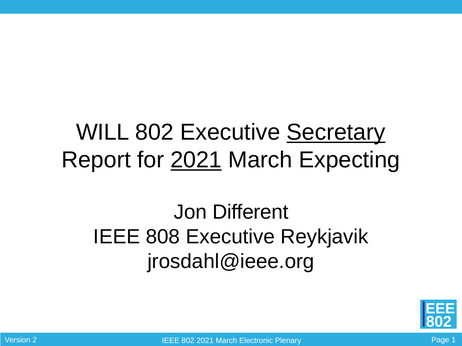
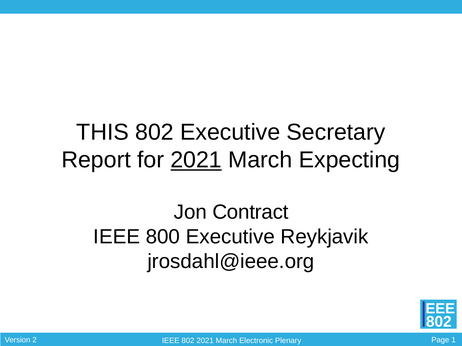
WILL: WILL -> THIS (103, 133)
Secretary underline: present -> none (336, 133)
Different: Different -> Contract (250, 212)
808: 808 -> 800 (163, 237)
